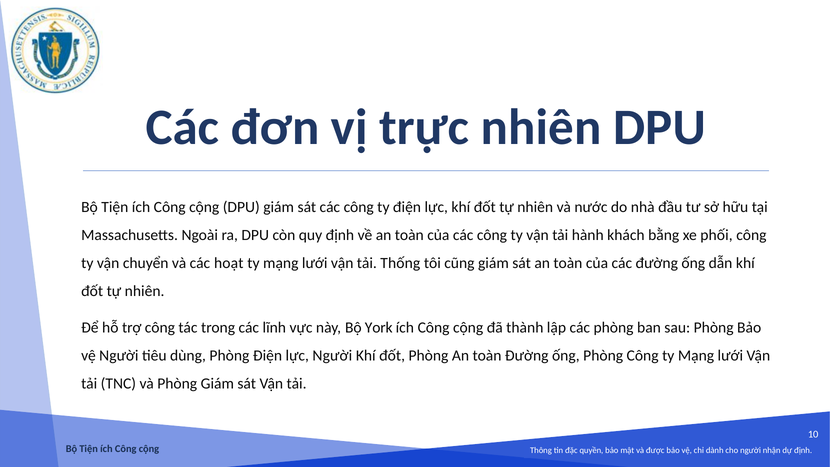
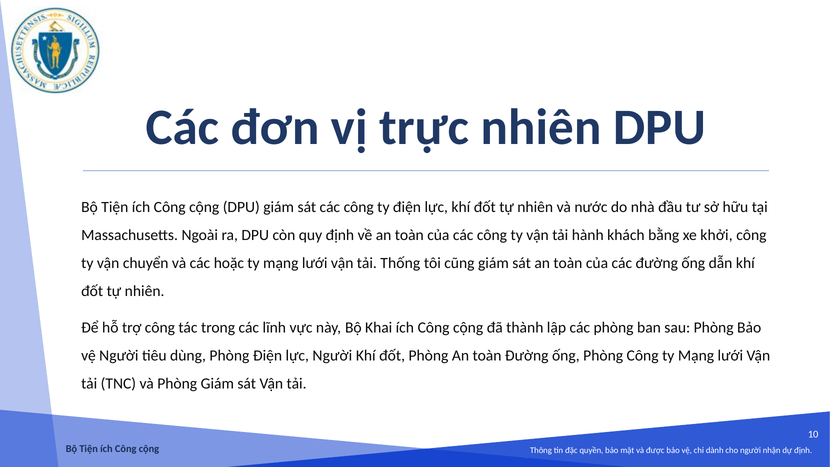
phối: phối -> khởi (716, 235)
hoạt: hoạt -> hoặc (229, 263)
York: York -> Khai (379, 328)
